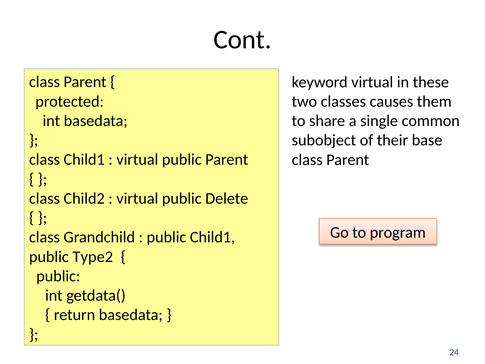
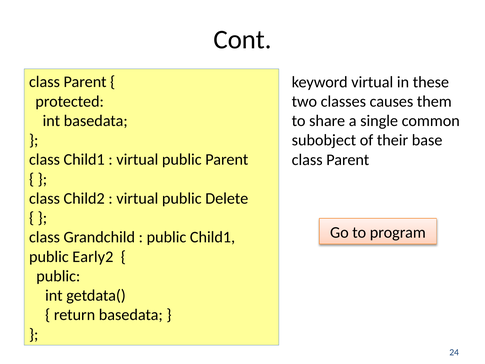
Type2: Type2 -> Early2 (93, 257)
